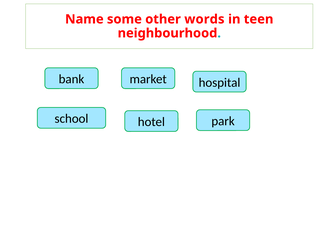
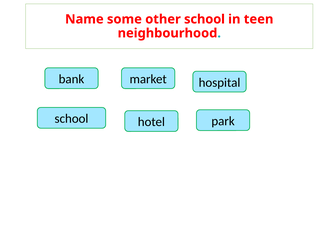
other words: words -> school (205, 19)
